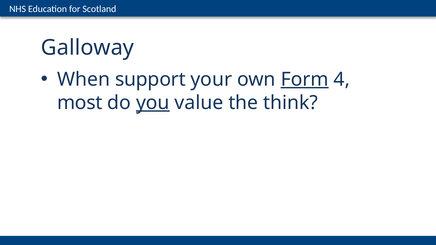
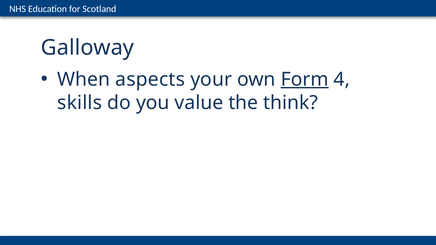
support: support -> aspects (150, 79)
most: most -> skills (80, 103)
you underline: present -> none (153, 103)
